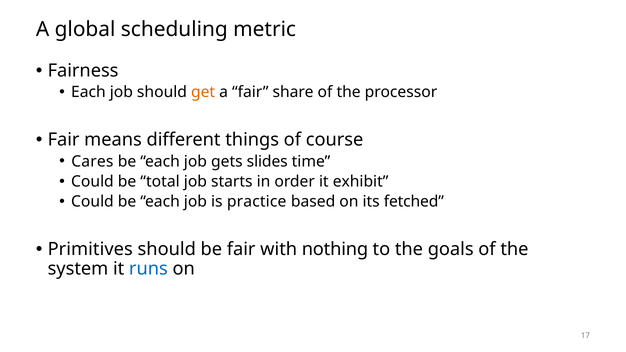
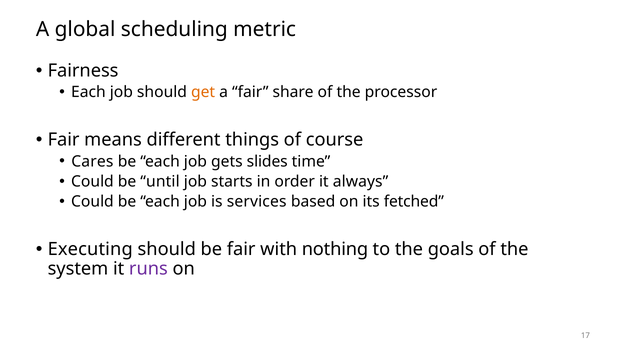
total: total -> until (160, 182)
exhibit: exhibit -> always (361, 182)
practice: practice -> services (257, 202)
Primitives: Primitives -> Executing (90, 249)
runs colour: blue -> purple (148, 269)
